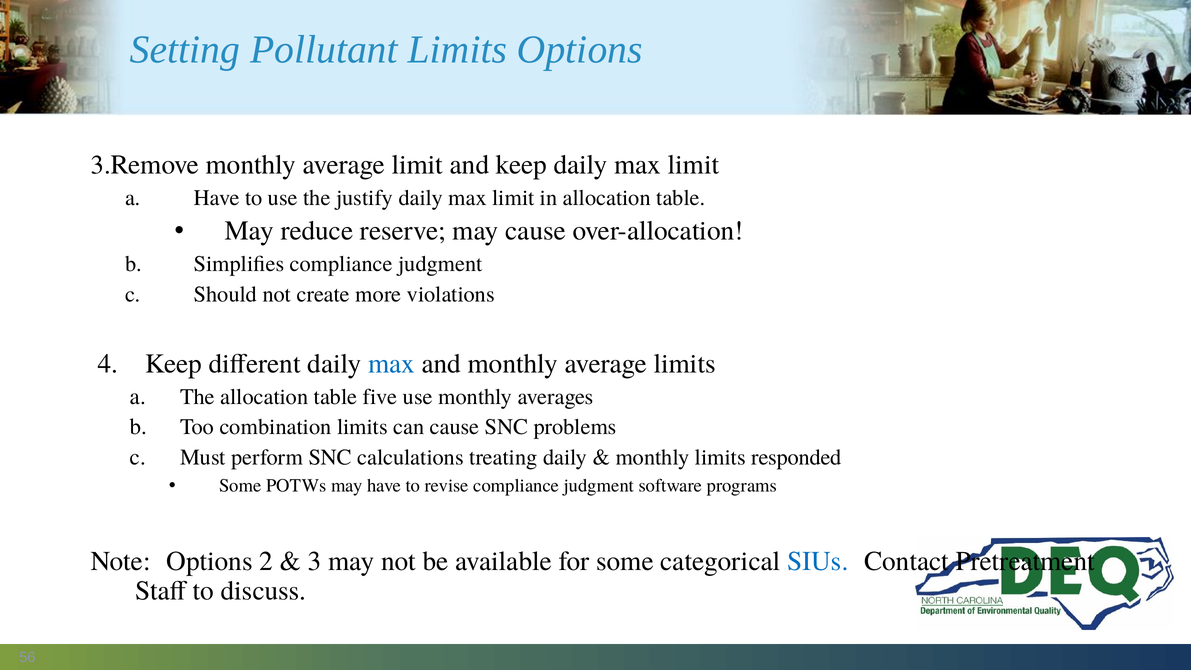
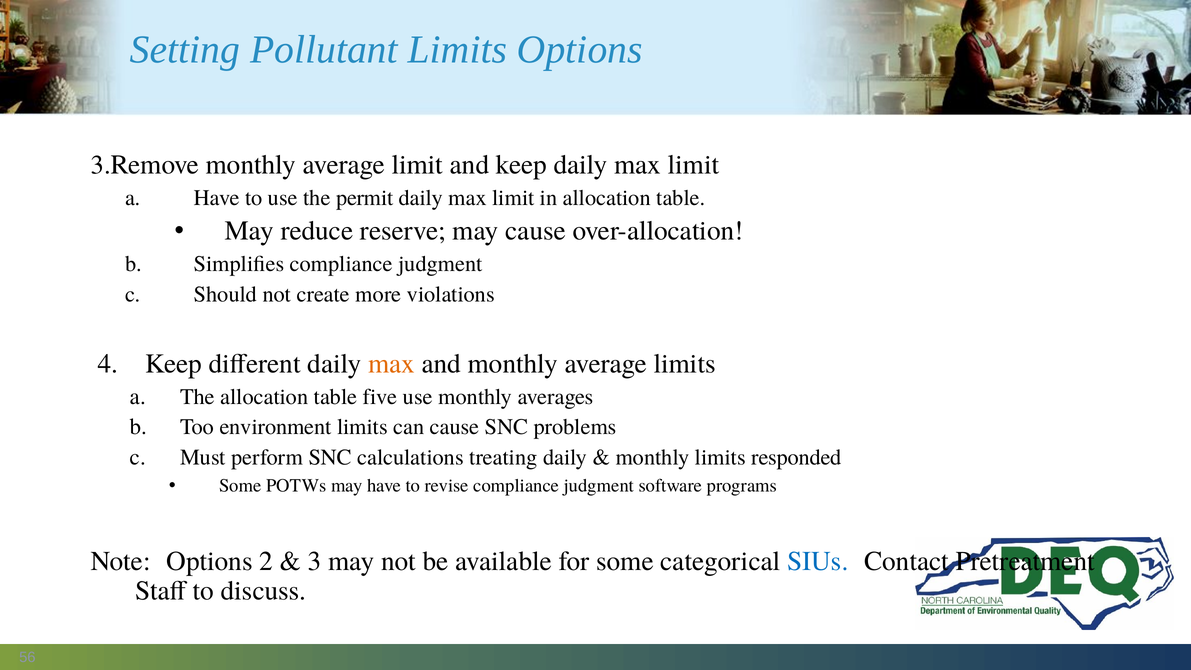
justify: justify -> permit (365, 198)
max colour: blue -> orange (391, 364)
combination: combination -> environment (276, 427)
